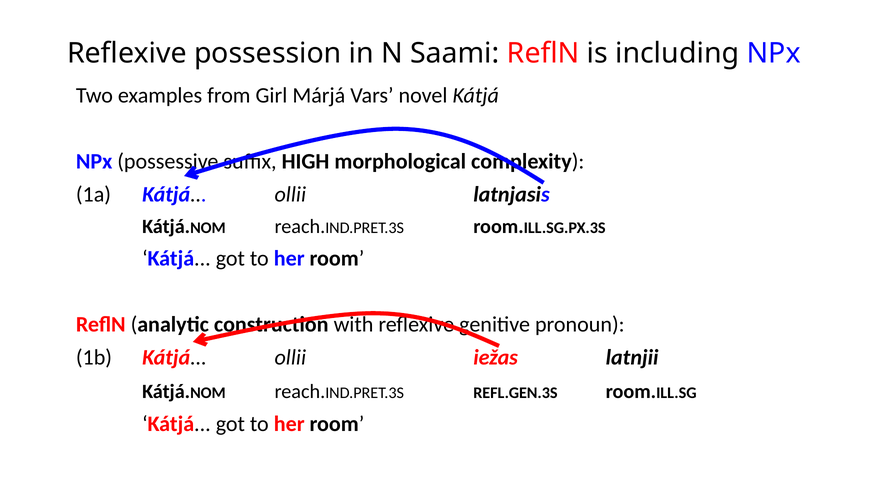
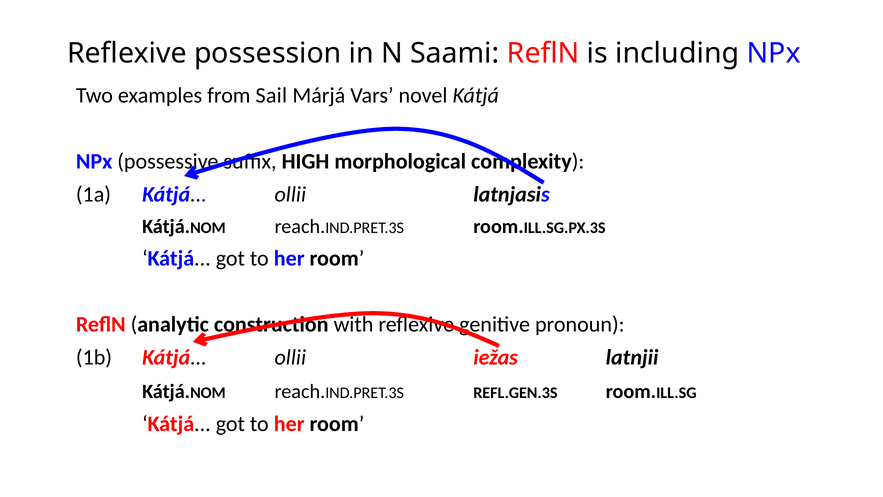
Girl: Girl -> Sail (271, 95)
